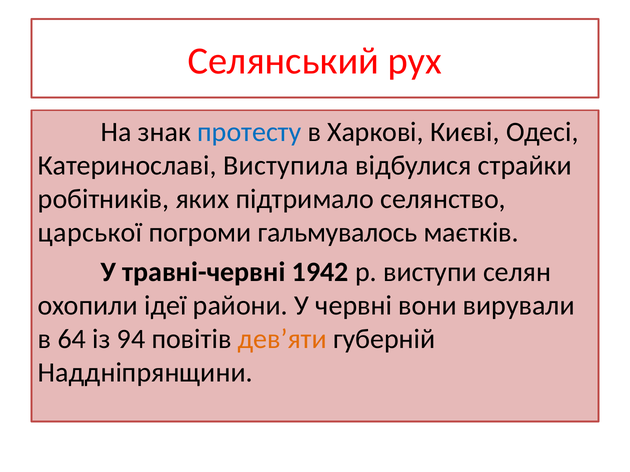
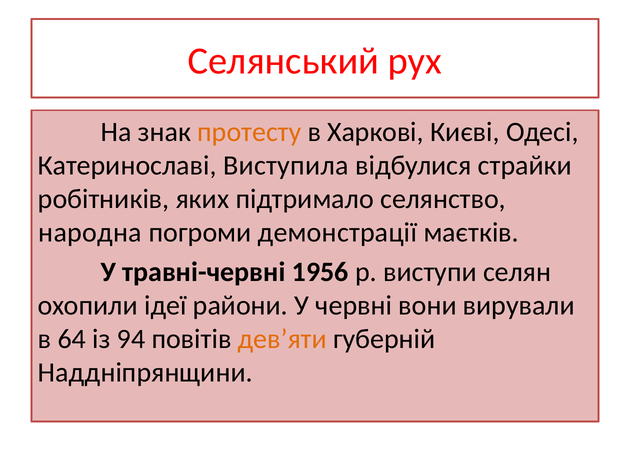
протесту colour: blue -> orange (249, 132)
царської: царської -> народна (90, 233)
гальмувалось: гальмувалось -> демонстрації (337, 233)
1942: 1942 -> 1956 (320, 272)
